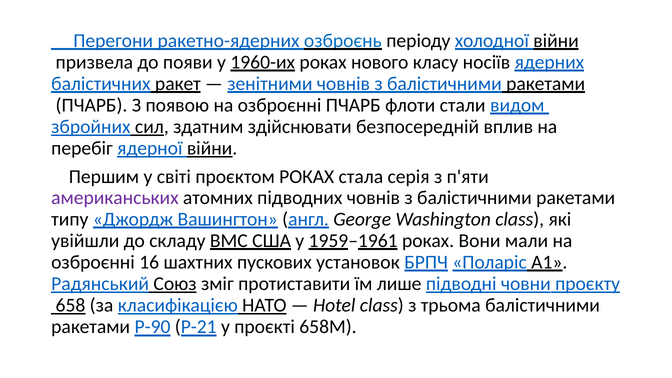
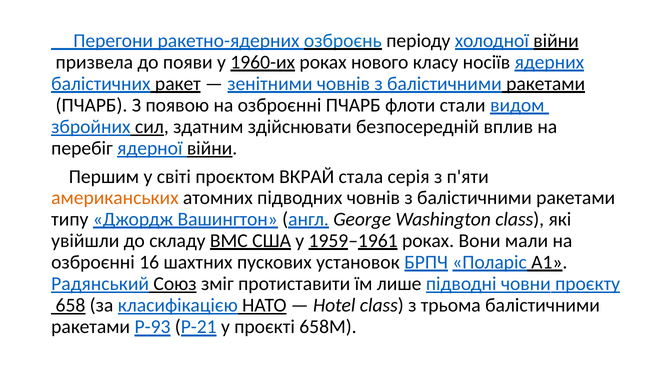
проєктом РОКАХ: РОКАХ -> ВКРАЙ (307, 177)
американських colour: purple -> orange (115, 198)
Р-90: Р-90 -> Р-93 (152, 327)
